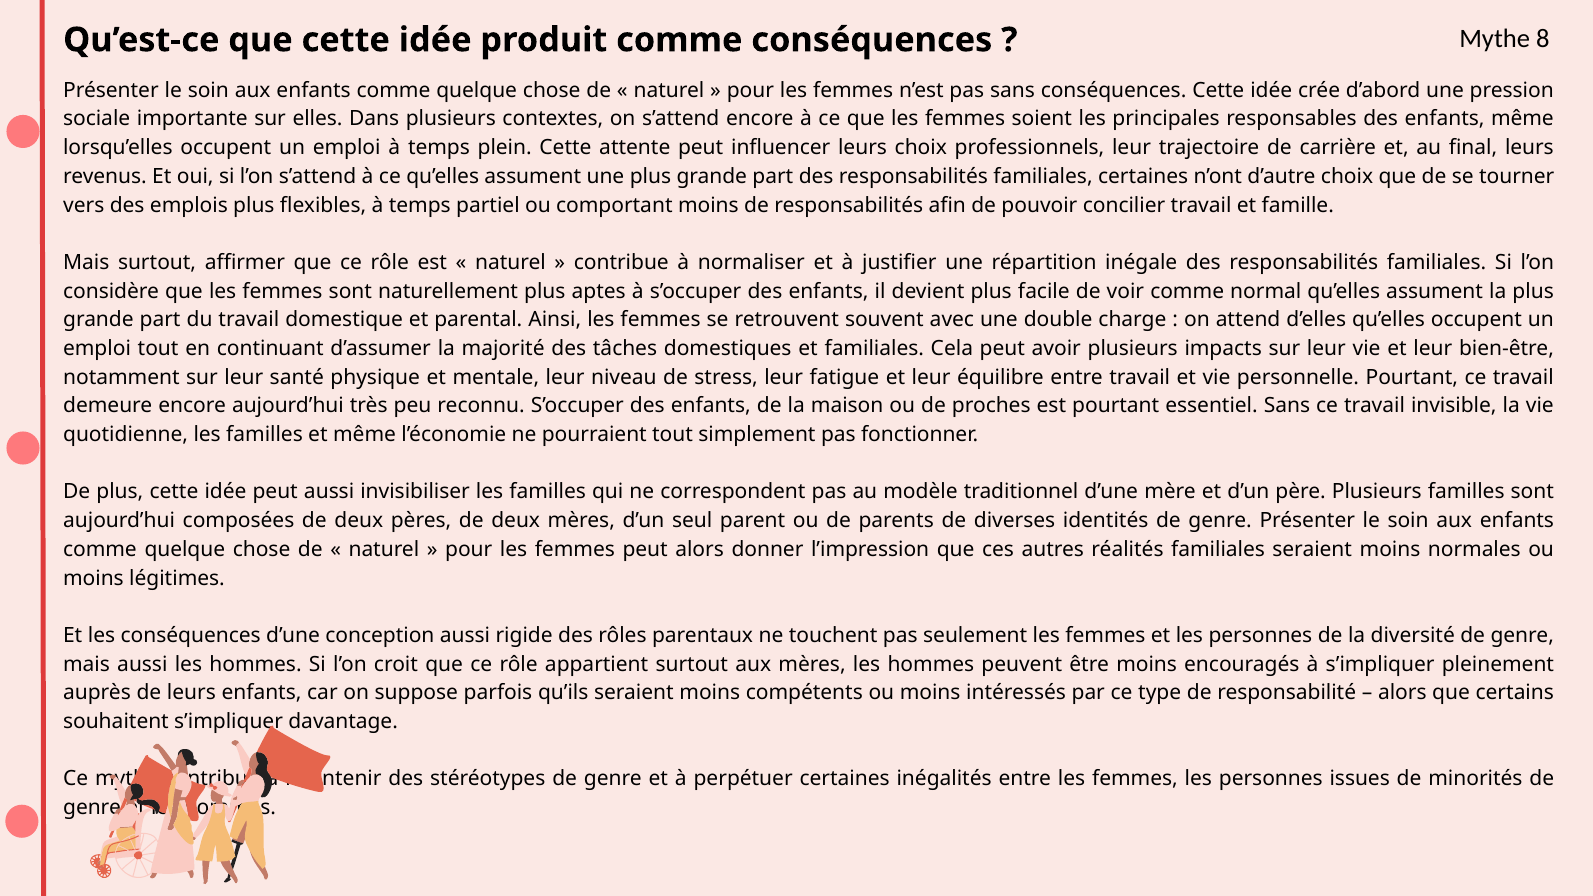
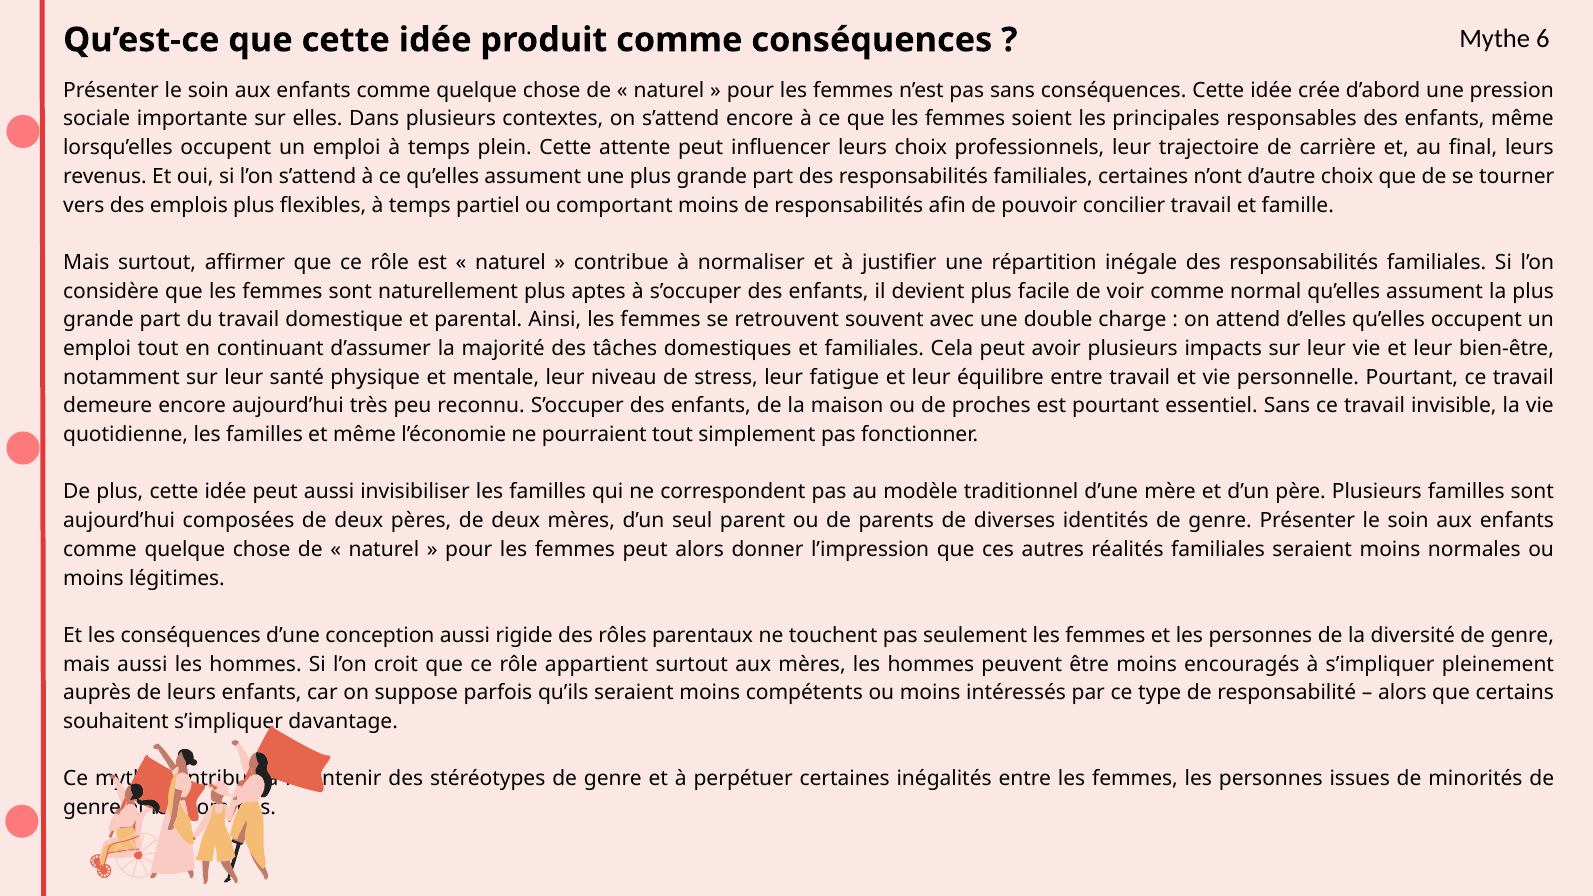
8: 8 -> 6 (1543, 39)
